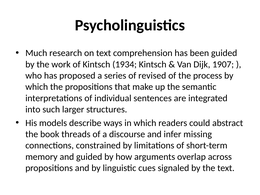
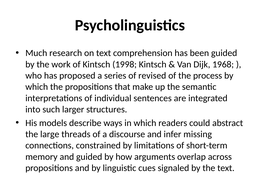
1934: 1934 -> 1998 (125, 64)
1907: 1907 -> 1968 (223, 64)
book: book -> large (50, 134)
